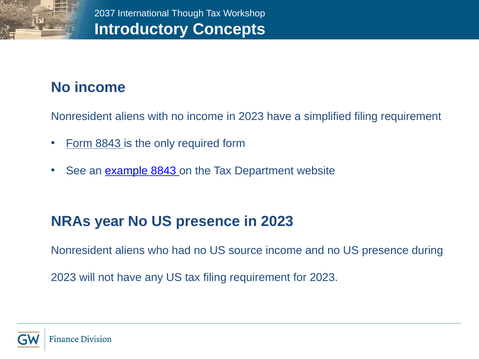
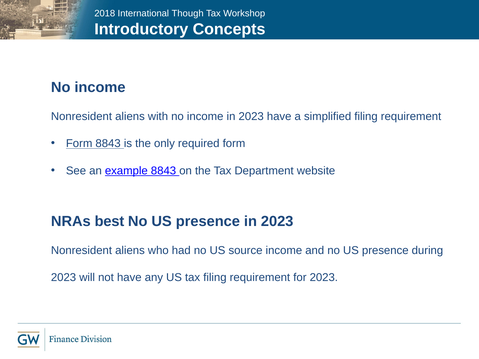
2037: 2037 -> 2018 (105, 14)
year: year -> best (109, 222)
